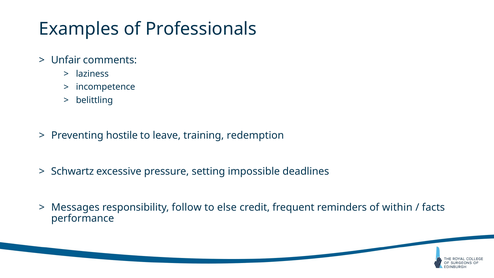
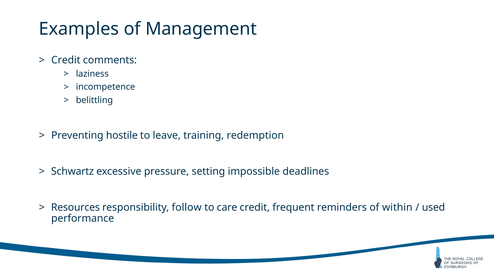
Professionals: Professionals -> Management (201, 29)
Unfair: Unfair -> Credit (66, 60)
Messages: Messages -> Resources (75, 207)
else: else -> care (227, 207)
facts: facts -> used (433, 207)
